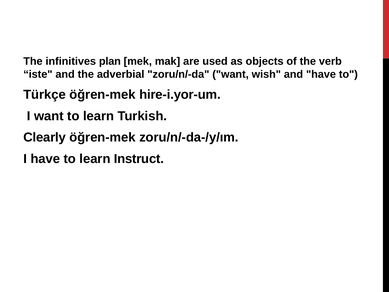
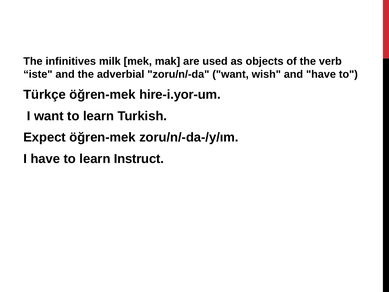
plan: plan -> milk (110, 61)
Clearly: Clearly -> Expect (45, 137)
